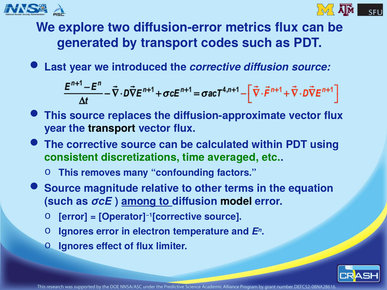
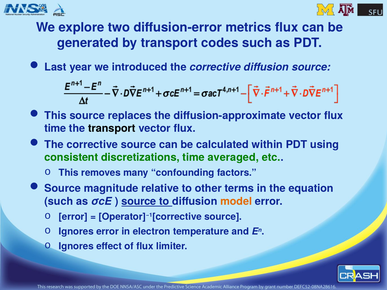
year: year -> time (55, 129)
among: among -> source (139, 201)
model colour: black -> orange (236, 201)
